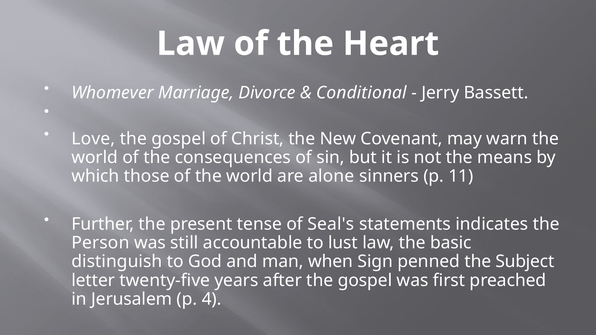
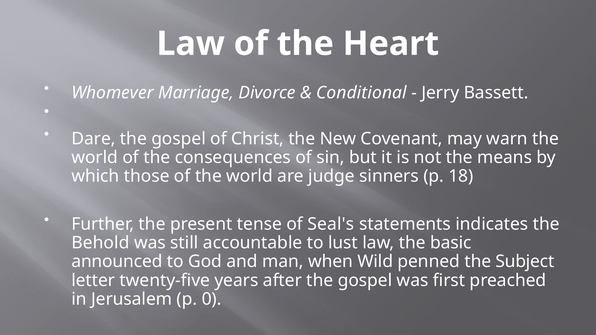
Love: Love -> Dare (93, 139)
alone: alone -> judge (331, 176)
11: 11 -> 18 (461, 176)
Person: Person -> Behold (100, 243)
distinguish: distinguish -> announced (117, 262)
Sign: Sign -> Wild (375, 262)
4: 4 -> 0 (212, 299)
